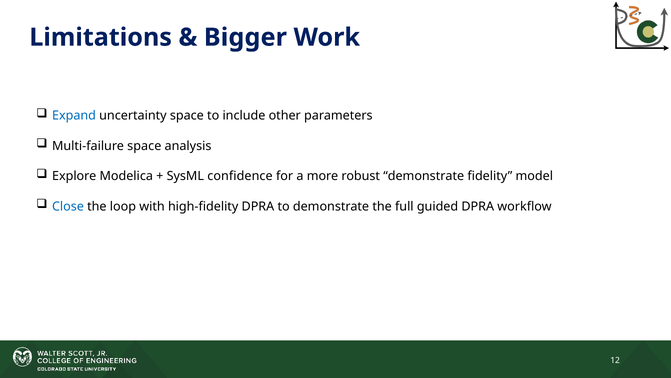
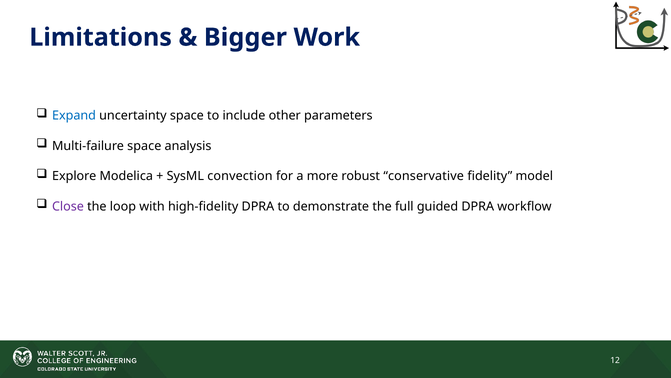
confidence: confidence -> convection (240, 176)
robust demonstrate: demonstrate -> conservative (424, 176)
Close colour: blue -> purple (68, 206)
